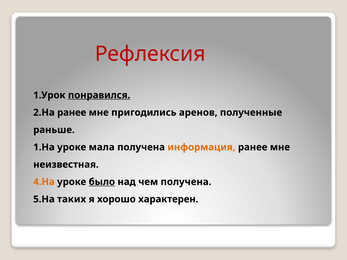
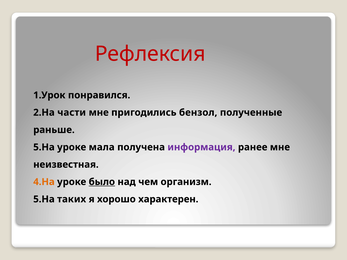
понравился underline: present -> none (99, 95)
2.На ранее: ранее -> части (72, 113)
аренов: аренов -> бензол (198, 113)
1.На: 1.На -> 5.На (44, 147)
информация colour: orange -> purple (201, 147)
чем получена: получена -> организм (186, 182)
